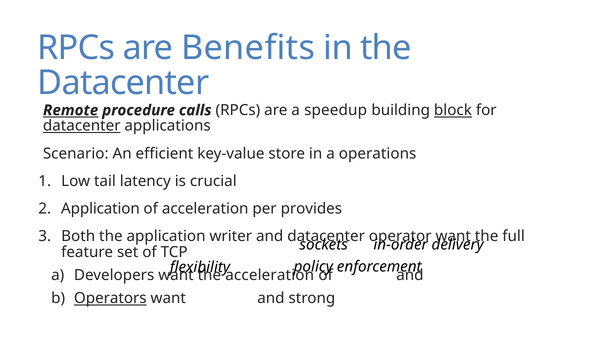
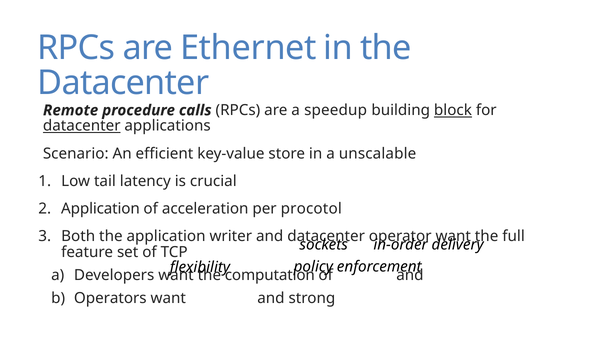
Benefits: Benefits -> Ethernet (248, 48)
Remote underline: present -> none (71, 110)
operations: operations -> unscalable (378, 153)
provides: provides -> procotol (311, 209)
acceleration: acceleration -> computation (270, 275)
Operators underline: present -> none (110, 298)
